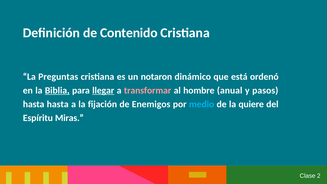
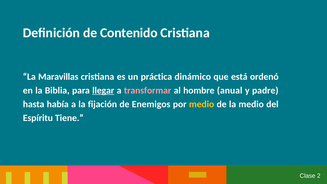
Preguntas: Preguntas -> Maravillas (58, 77)
notaron: notaron -> práctica (156, 77)
Biblia underline: present -> none (57, 90)
pasos: pasos -> padre (265, 90)
hasta hasta: hasta -> había (58, 104)
medio colour: light blue -> yellow (202, 104)
la quiere: quiere -> medio (251, 104)
Miras: Miras -> Tiene (69, 118)
